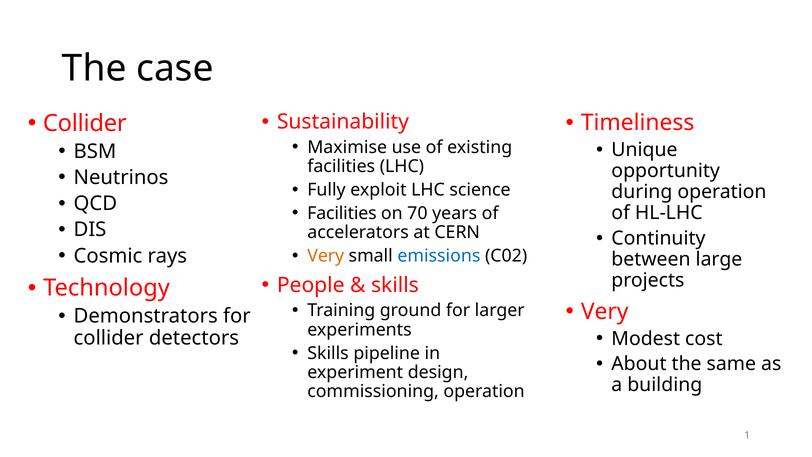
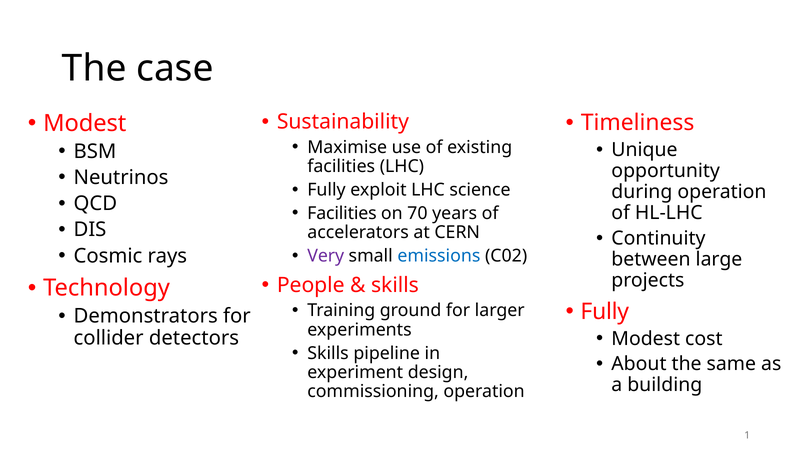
Collider: Collider -> Modest (85, 123)
Very colour: orange -> purple (326, 256)
Very: Very -> Fully (605, 311)
